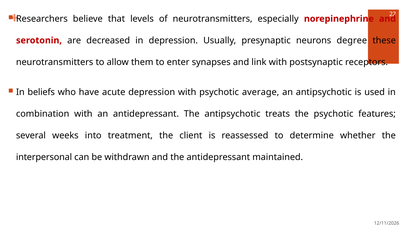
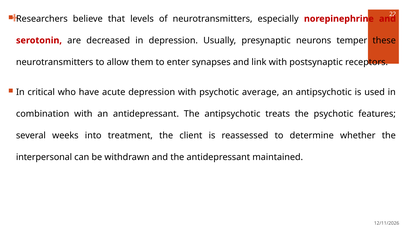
degree: degree -> temper (352, 40)
beliefs: beliefs -> critical (41, 92)
